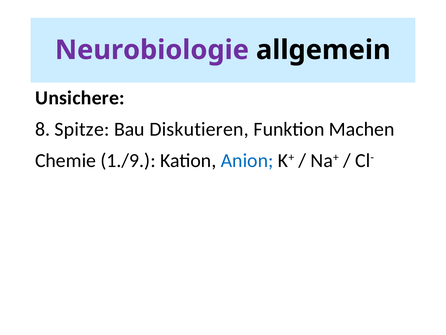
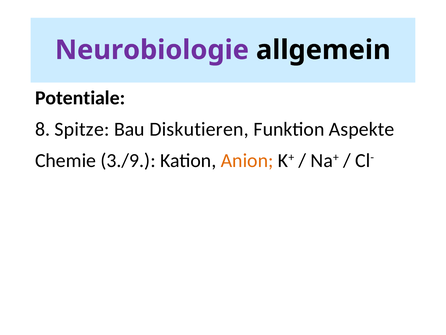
Unsichere: Unsichere -> Potentiale (80, 98)
Machen: Machen -> Aspekte (362, 129)
1./9: 1./9 -> 3./9 (128, 160)
Anion colour: blue -> orange (247, 160)
